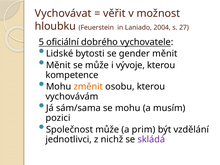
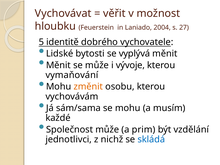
oficiální: oficiální -> identitě (63, 42)
gender: gender -> vyplývá (134, 54)
kompetence: kompetence -> vymaňování (72, 75)
pozici: pozici -> každé (58, 118)
skládá colour: purple -> blue (151, 139)
